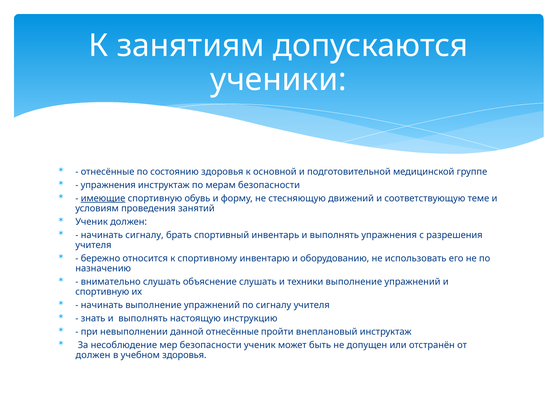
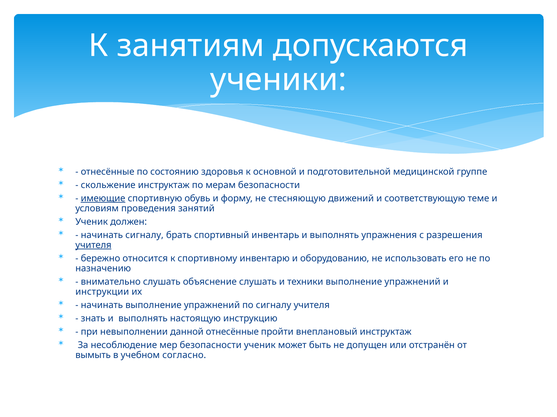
упражнения: упражнения -> скольжение (108, 185)
учителя underline: none -> present (93, 245)
спортивную: спортивную -> инструкции (102, 292)
должен: должен -> вымыть (93, 356)
учебном здоровья: здоровья -> согласно (184, 356)
